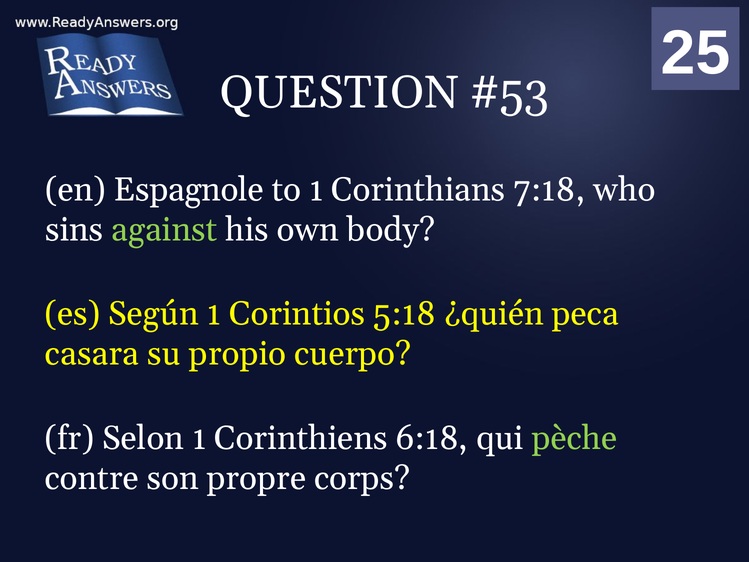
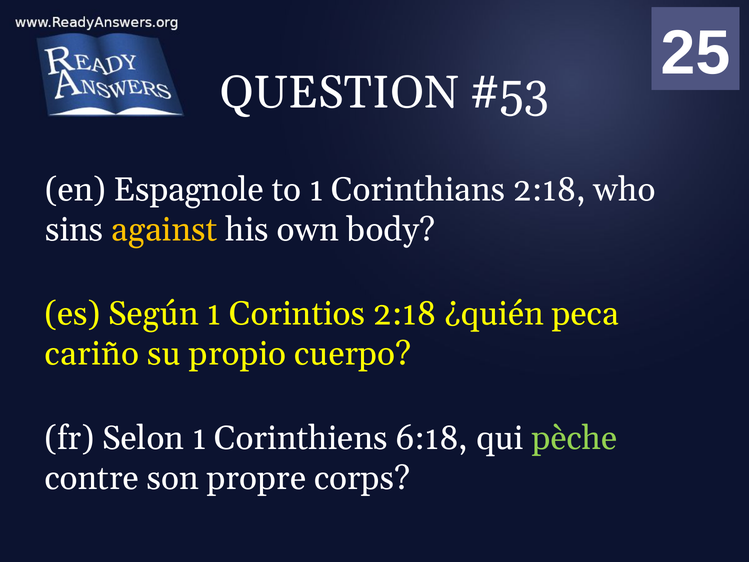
Corinthians 7:18: 7:18 -> 2:18 (549, 189)
against colour: light green -> yellow (164, 229)
Corintios 5:18: 5:18 -> 2:18 (405, 314)
casara: casara -> cariño (92, 354)
